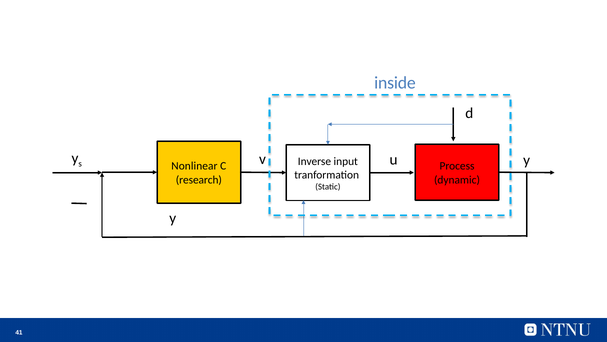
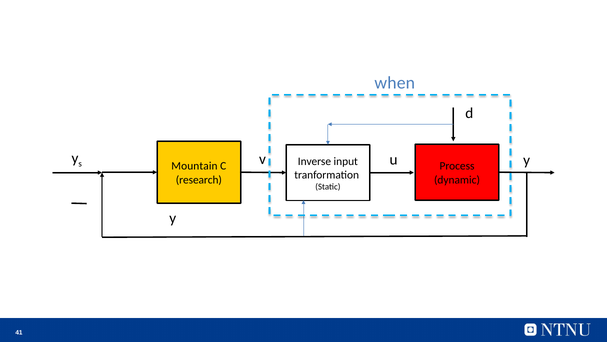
inside: inside -> when (395, 83)
Nonlinear: Nonlinear -> Mountain (194, 166)
